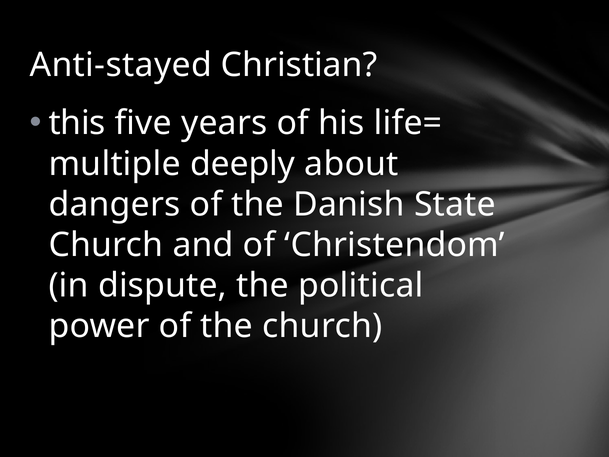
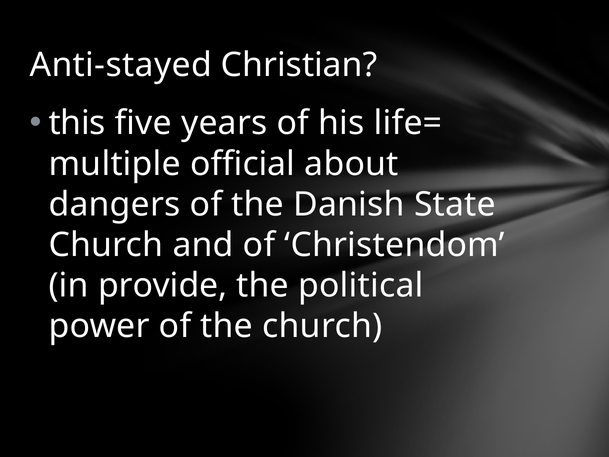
deeply: deeply -> official (243, 164)
dispute: dispute -> provide (163, 286)
